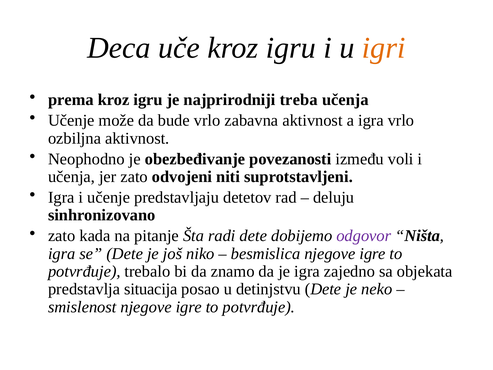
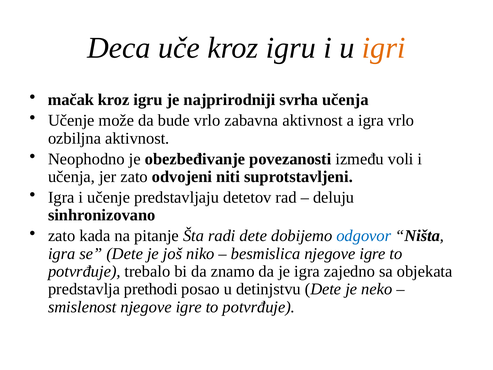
prema: prema -> mačak (71, 100)
treba: treba -> svrha (299, 100)
odgovor colour: purple -> blue (364, 236)
situacija: situacija -> prethodi (151, 289)
